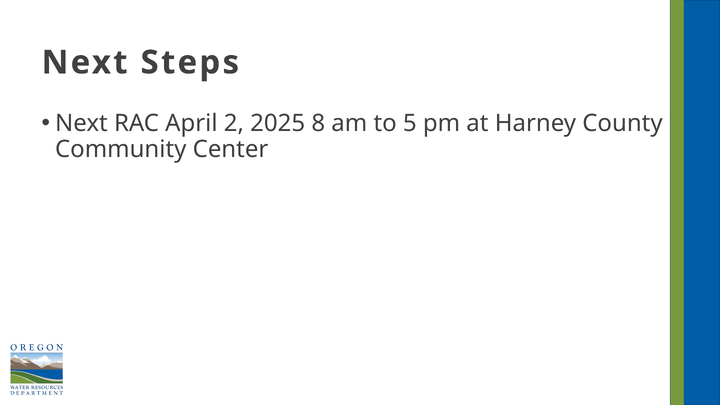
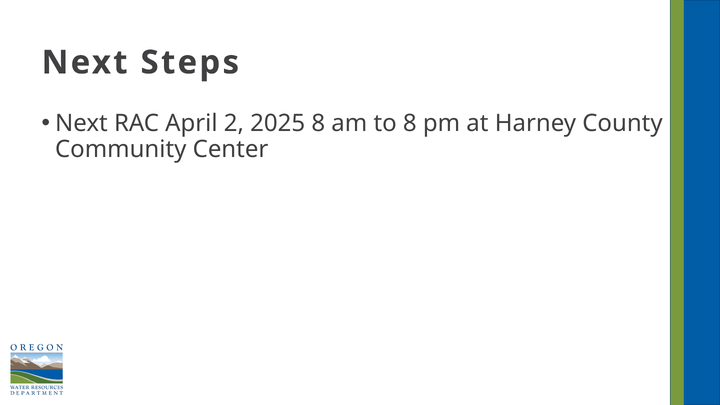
to 5: 5 -> 8 (410, 123)
